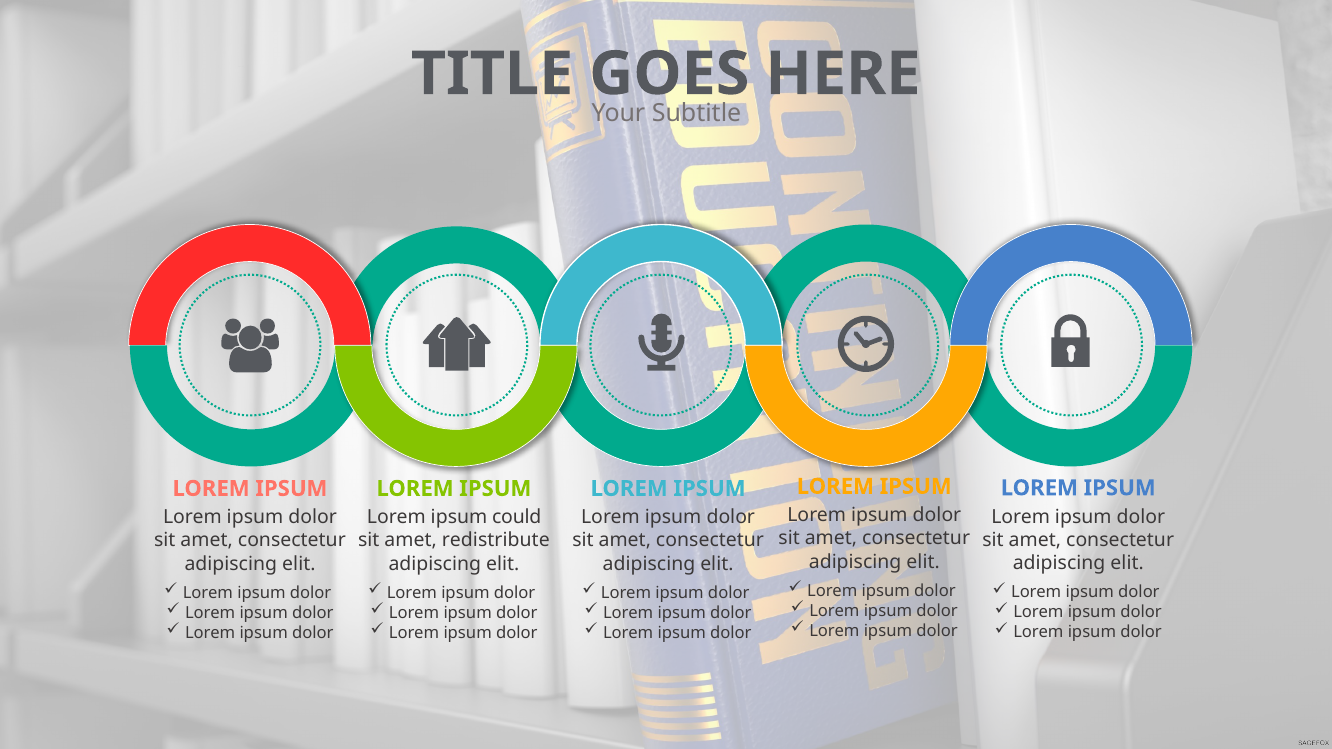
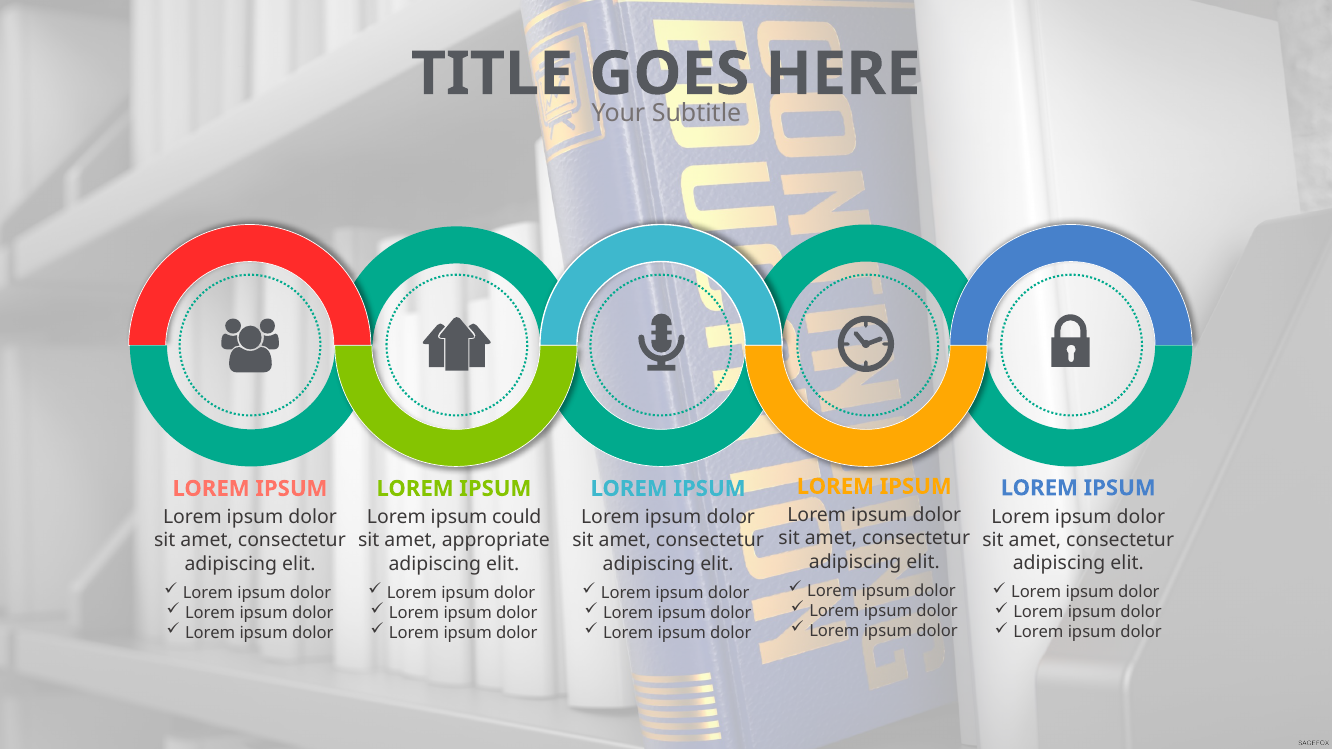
redistribute: redistribute -> appropriate (496, 541)
